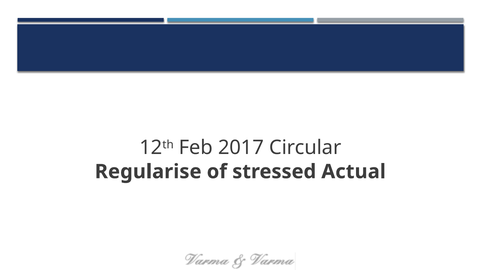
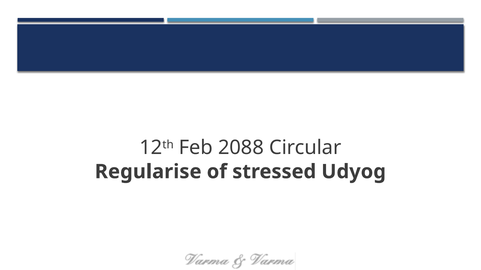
2017: 2017 -> 2088 (241, 148)
Actual: Actual -> Udyog (354, 172)
